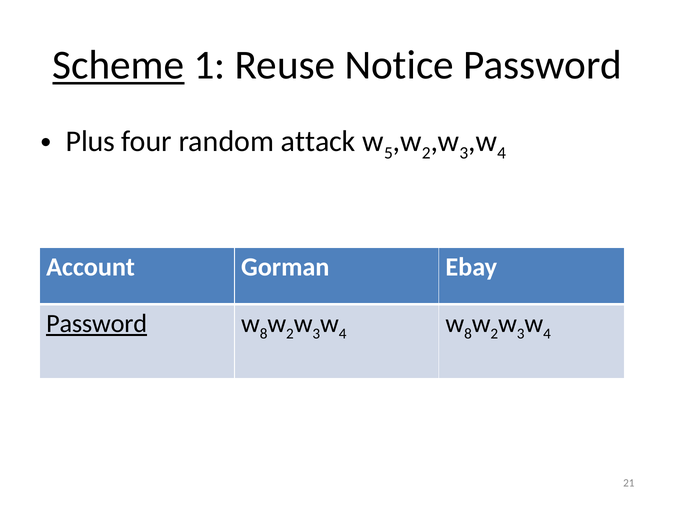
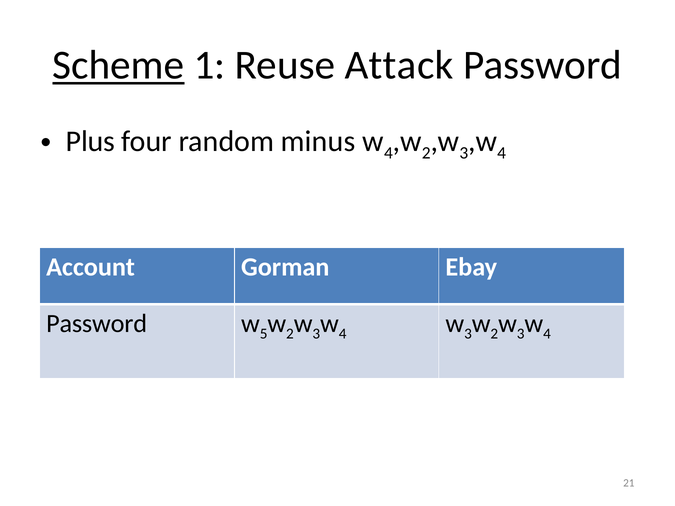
Notice: Notice -> Attack (399, 65)
attack: attack -> minus (318, 142)
5: 5 -> 4 (388, 153)
Password underline: present -> none (97, 324)
8: 8 -> 5 (264, 334)
8: 8 -> 3 (468, 334)
